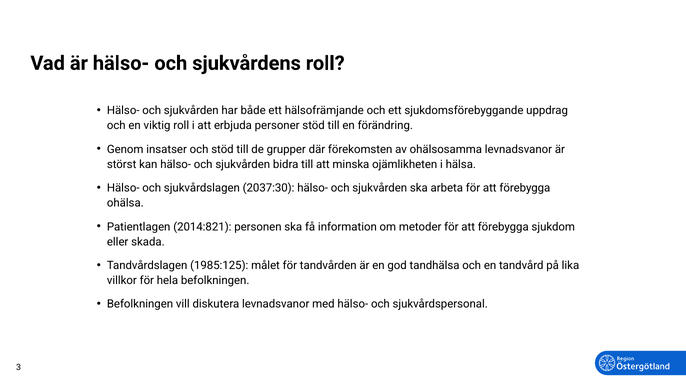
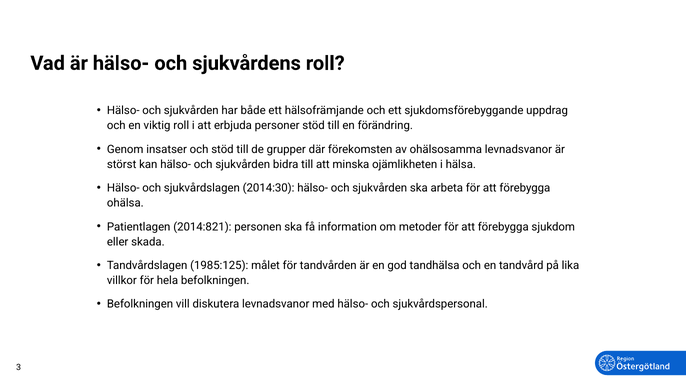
2037:30: 2037:30 -> 2014:30 (269, 188)
